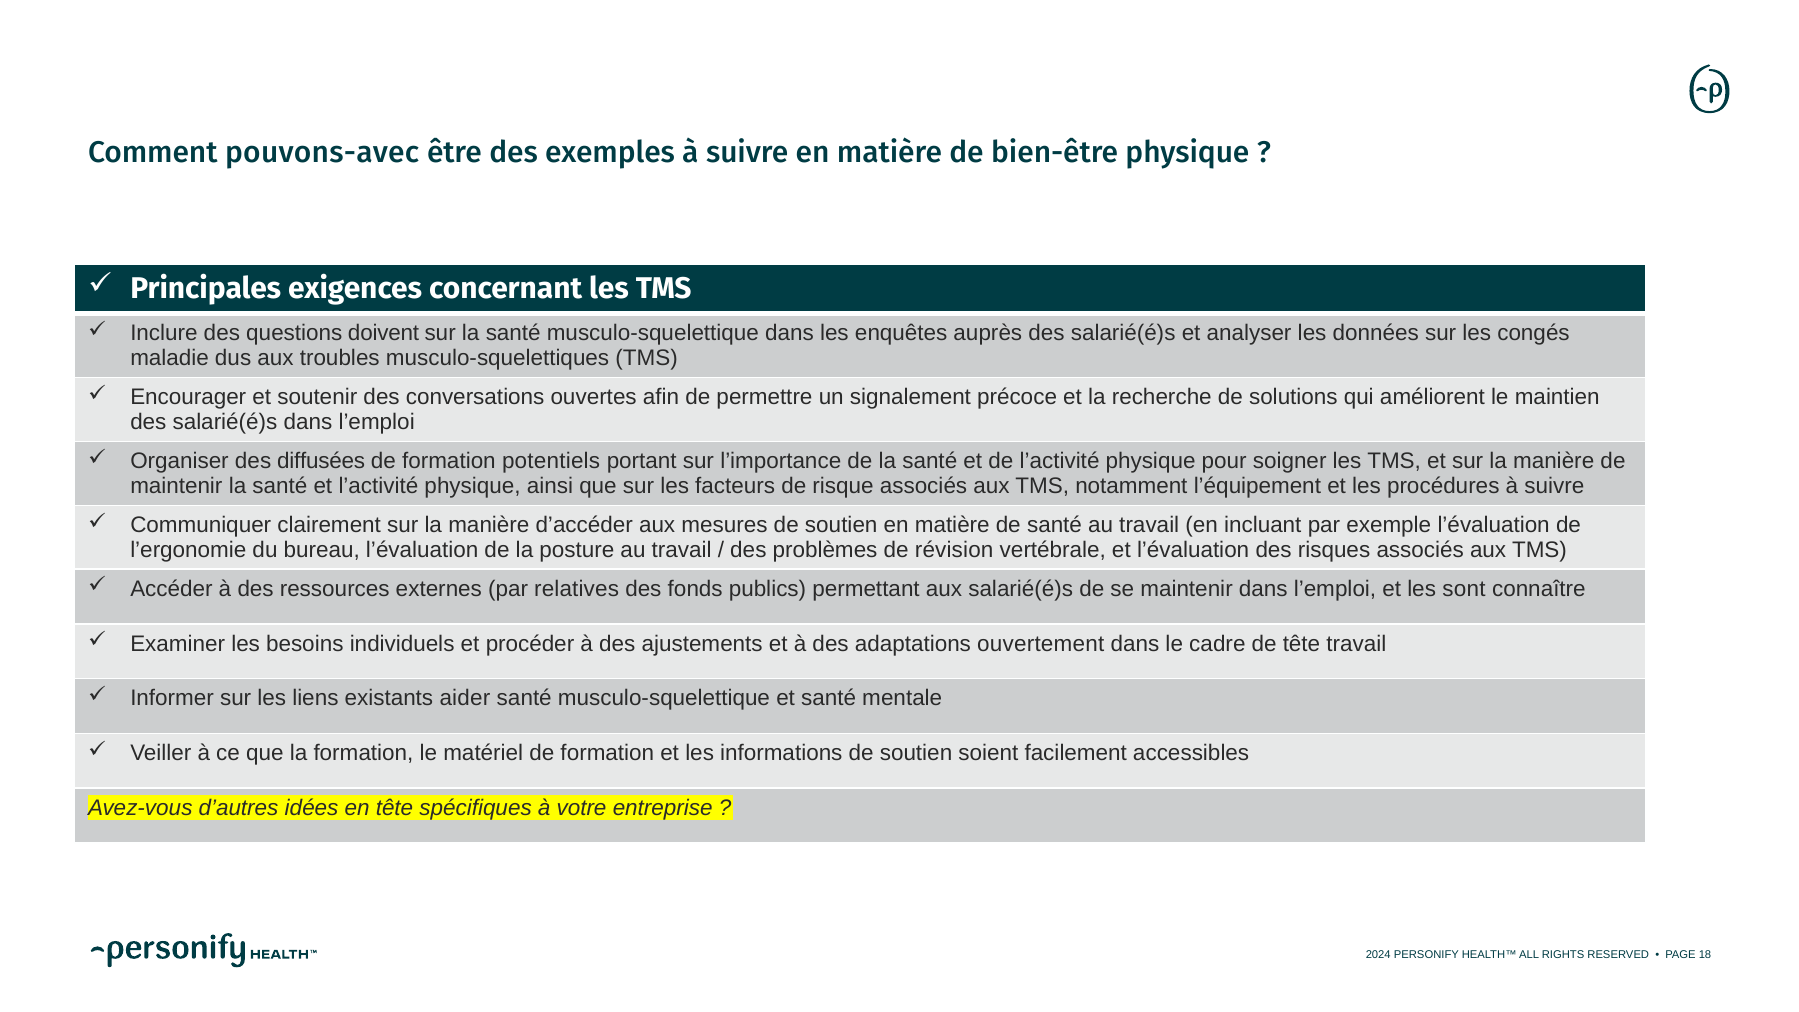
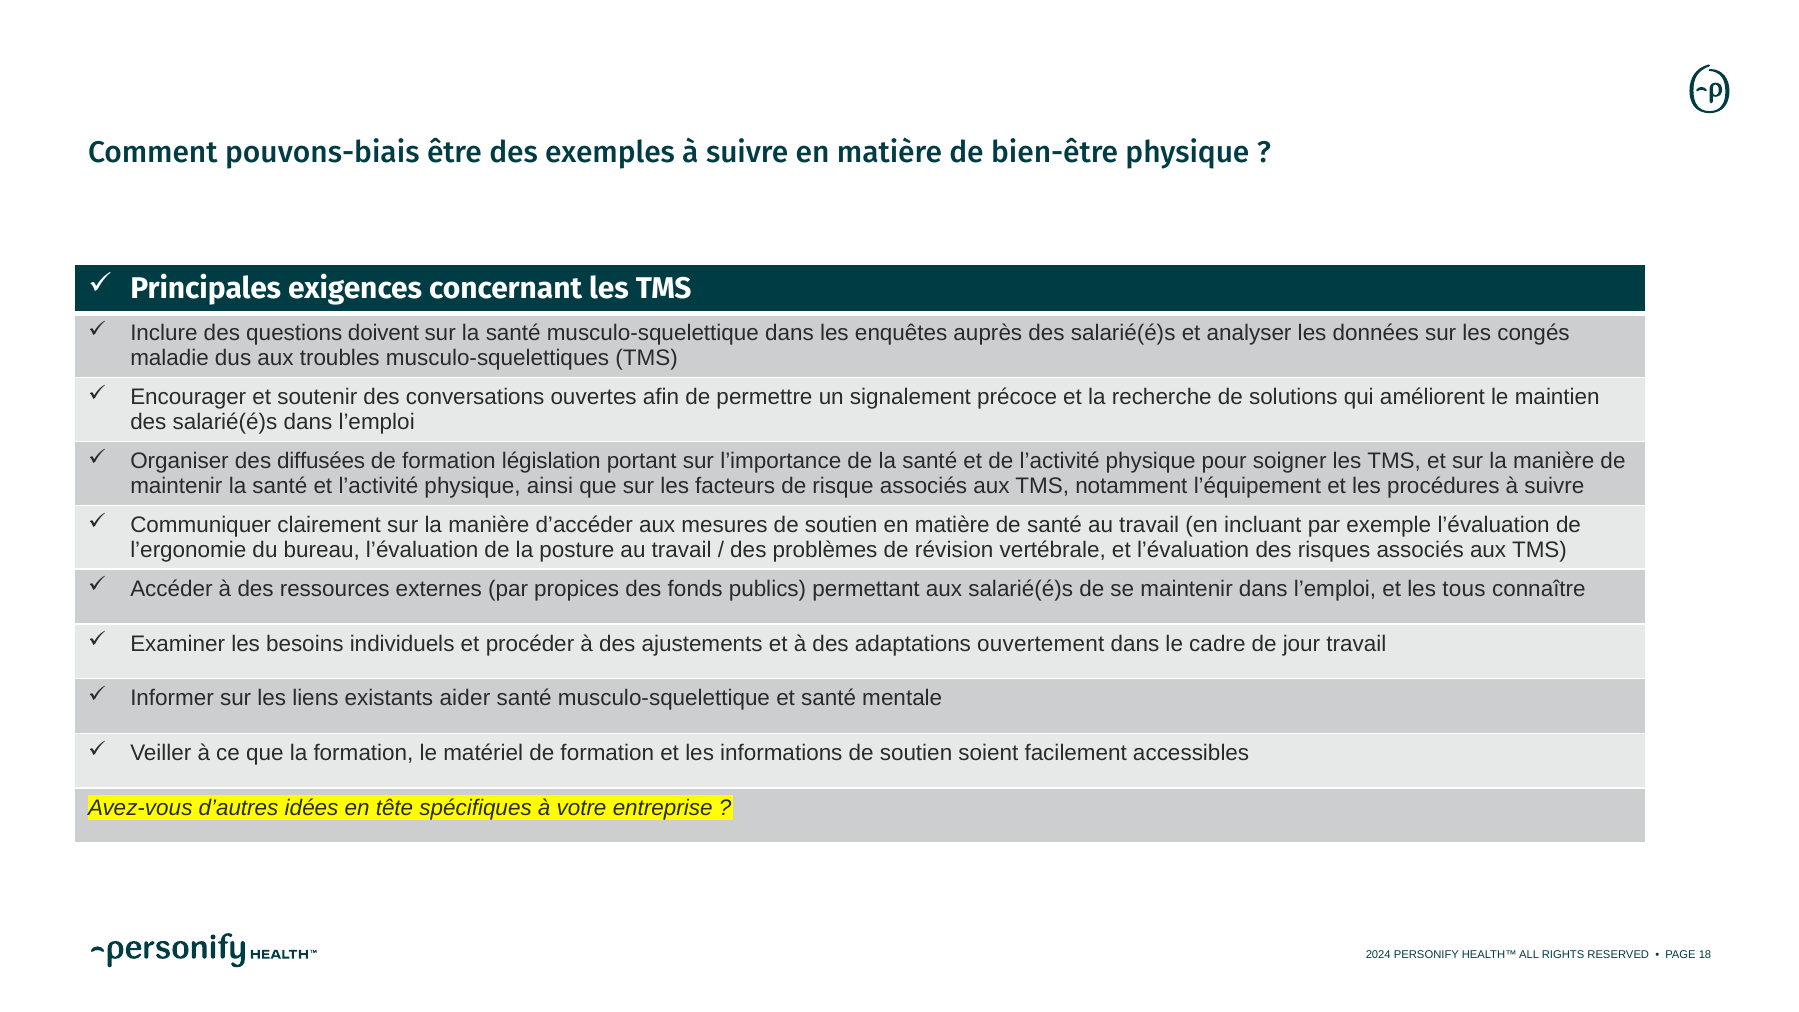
pouvons-avec: pouvons-avec -> pouvons-biais (322, 153)
potentiels: potentiels -> législation (551, 461)
relatives: relatives -> propices (577, 589)
sont: sont -> tous (1464, 589)
de tête: tête -> jour (1301, 644)
